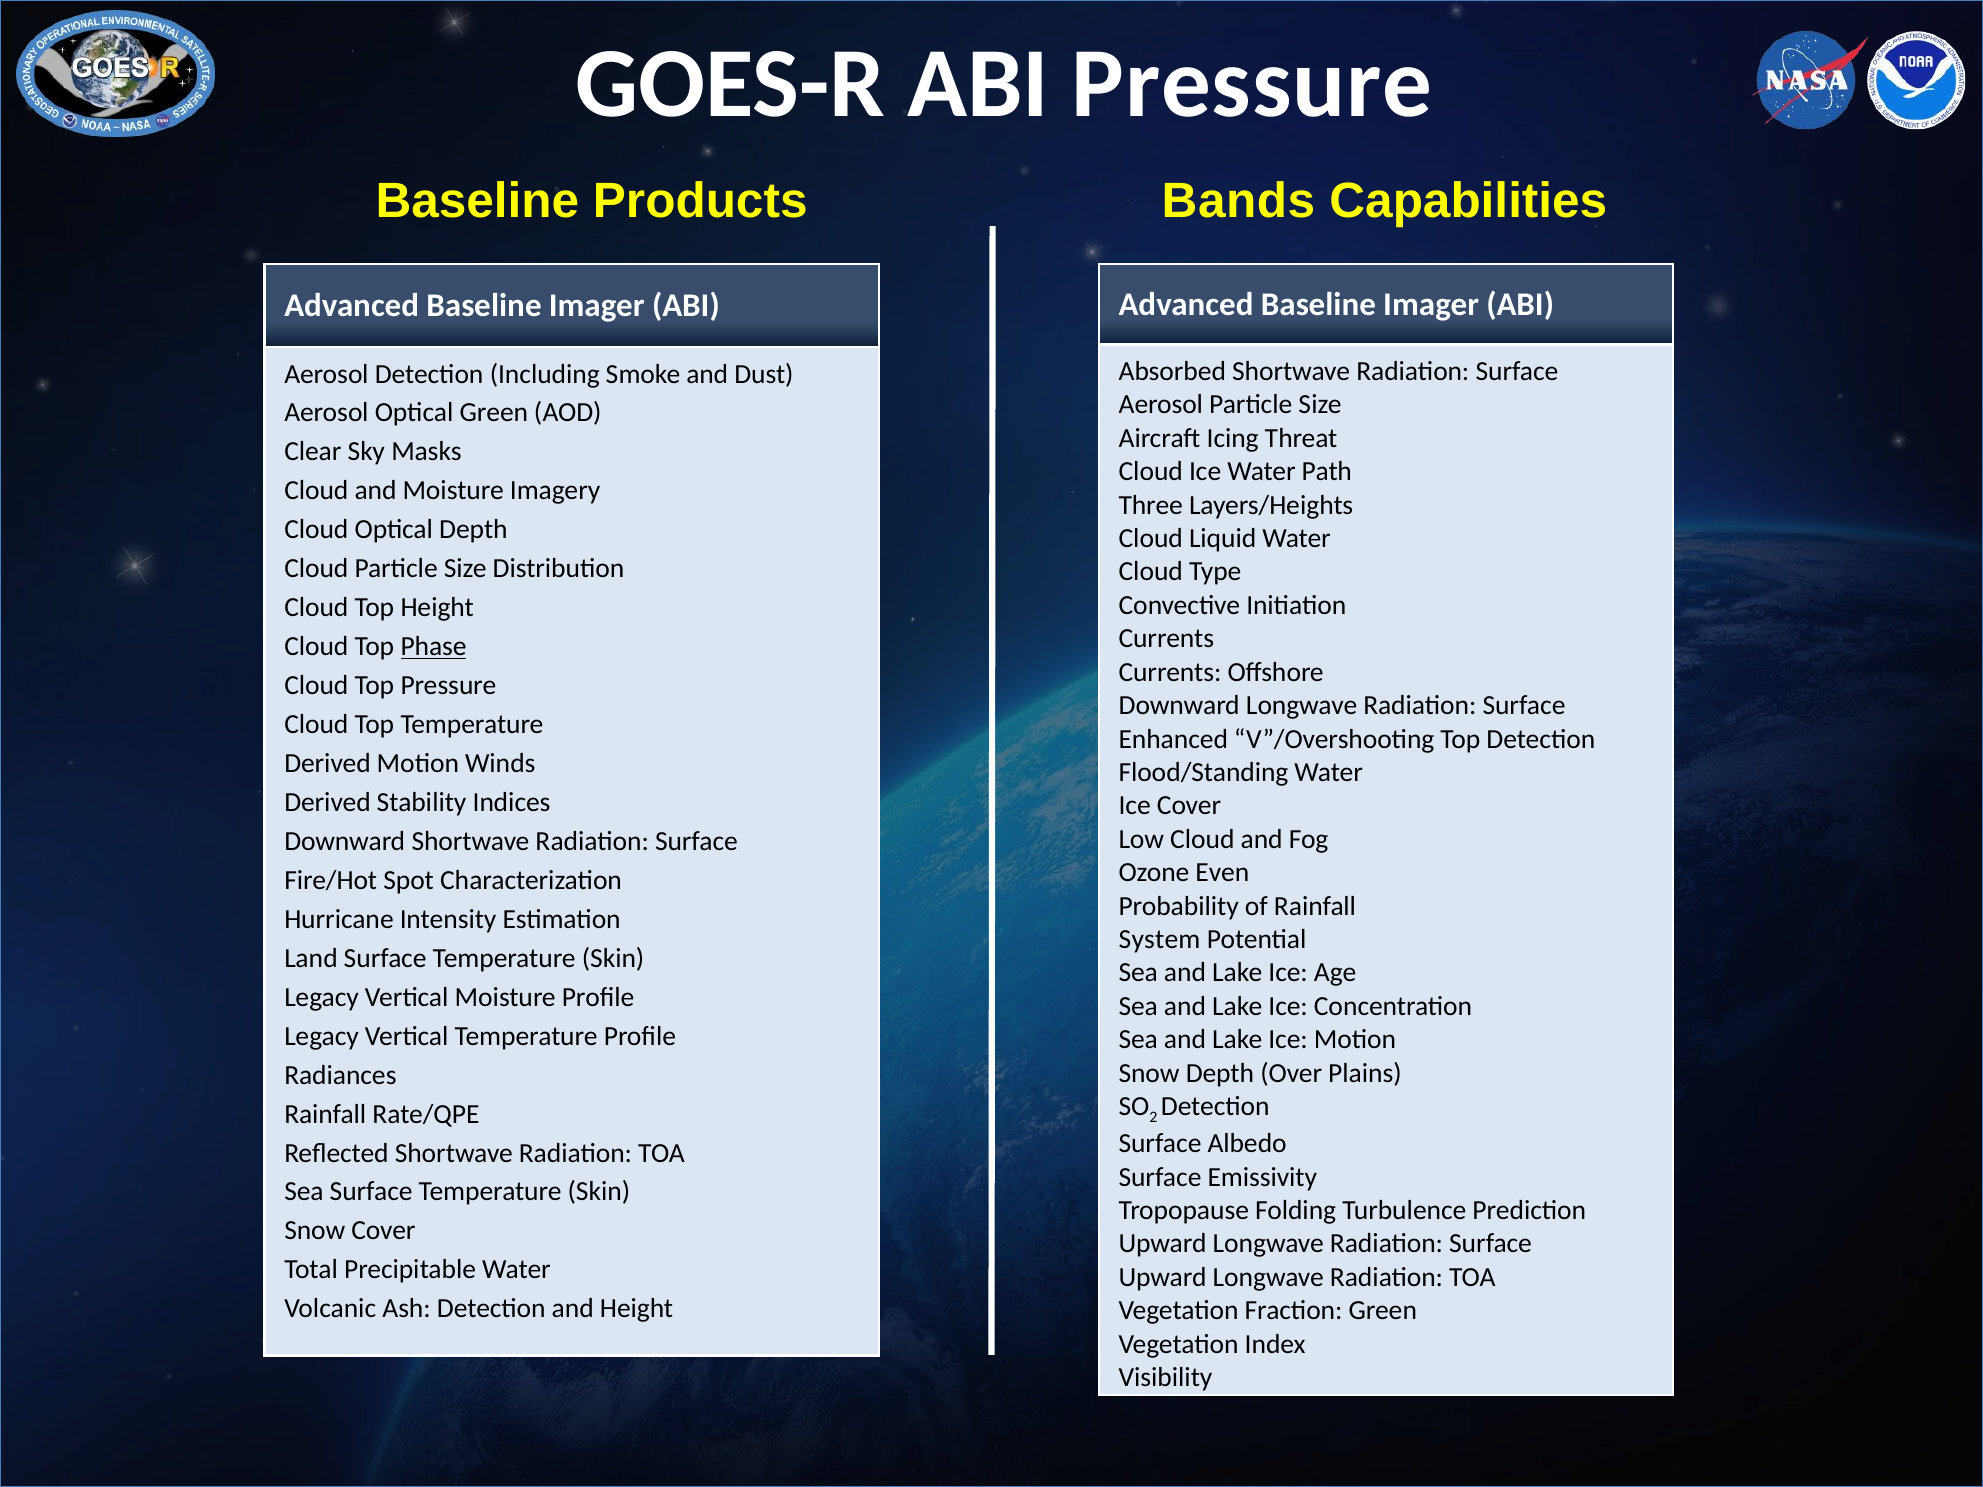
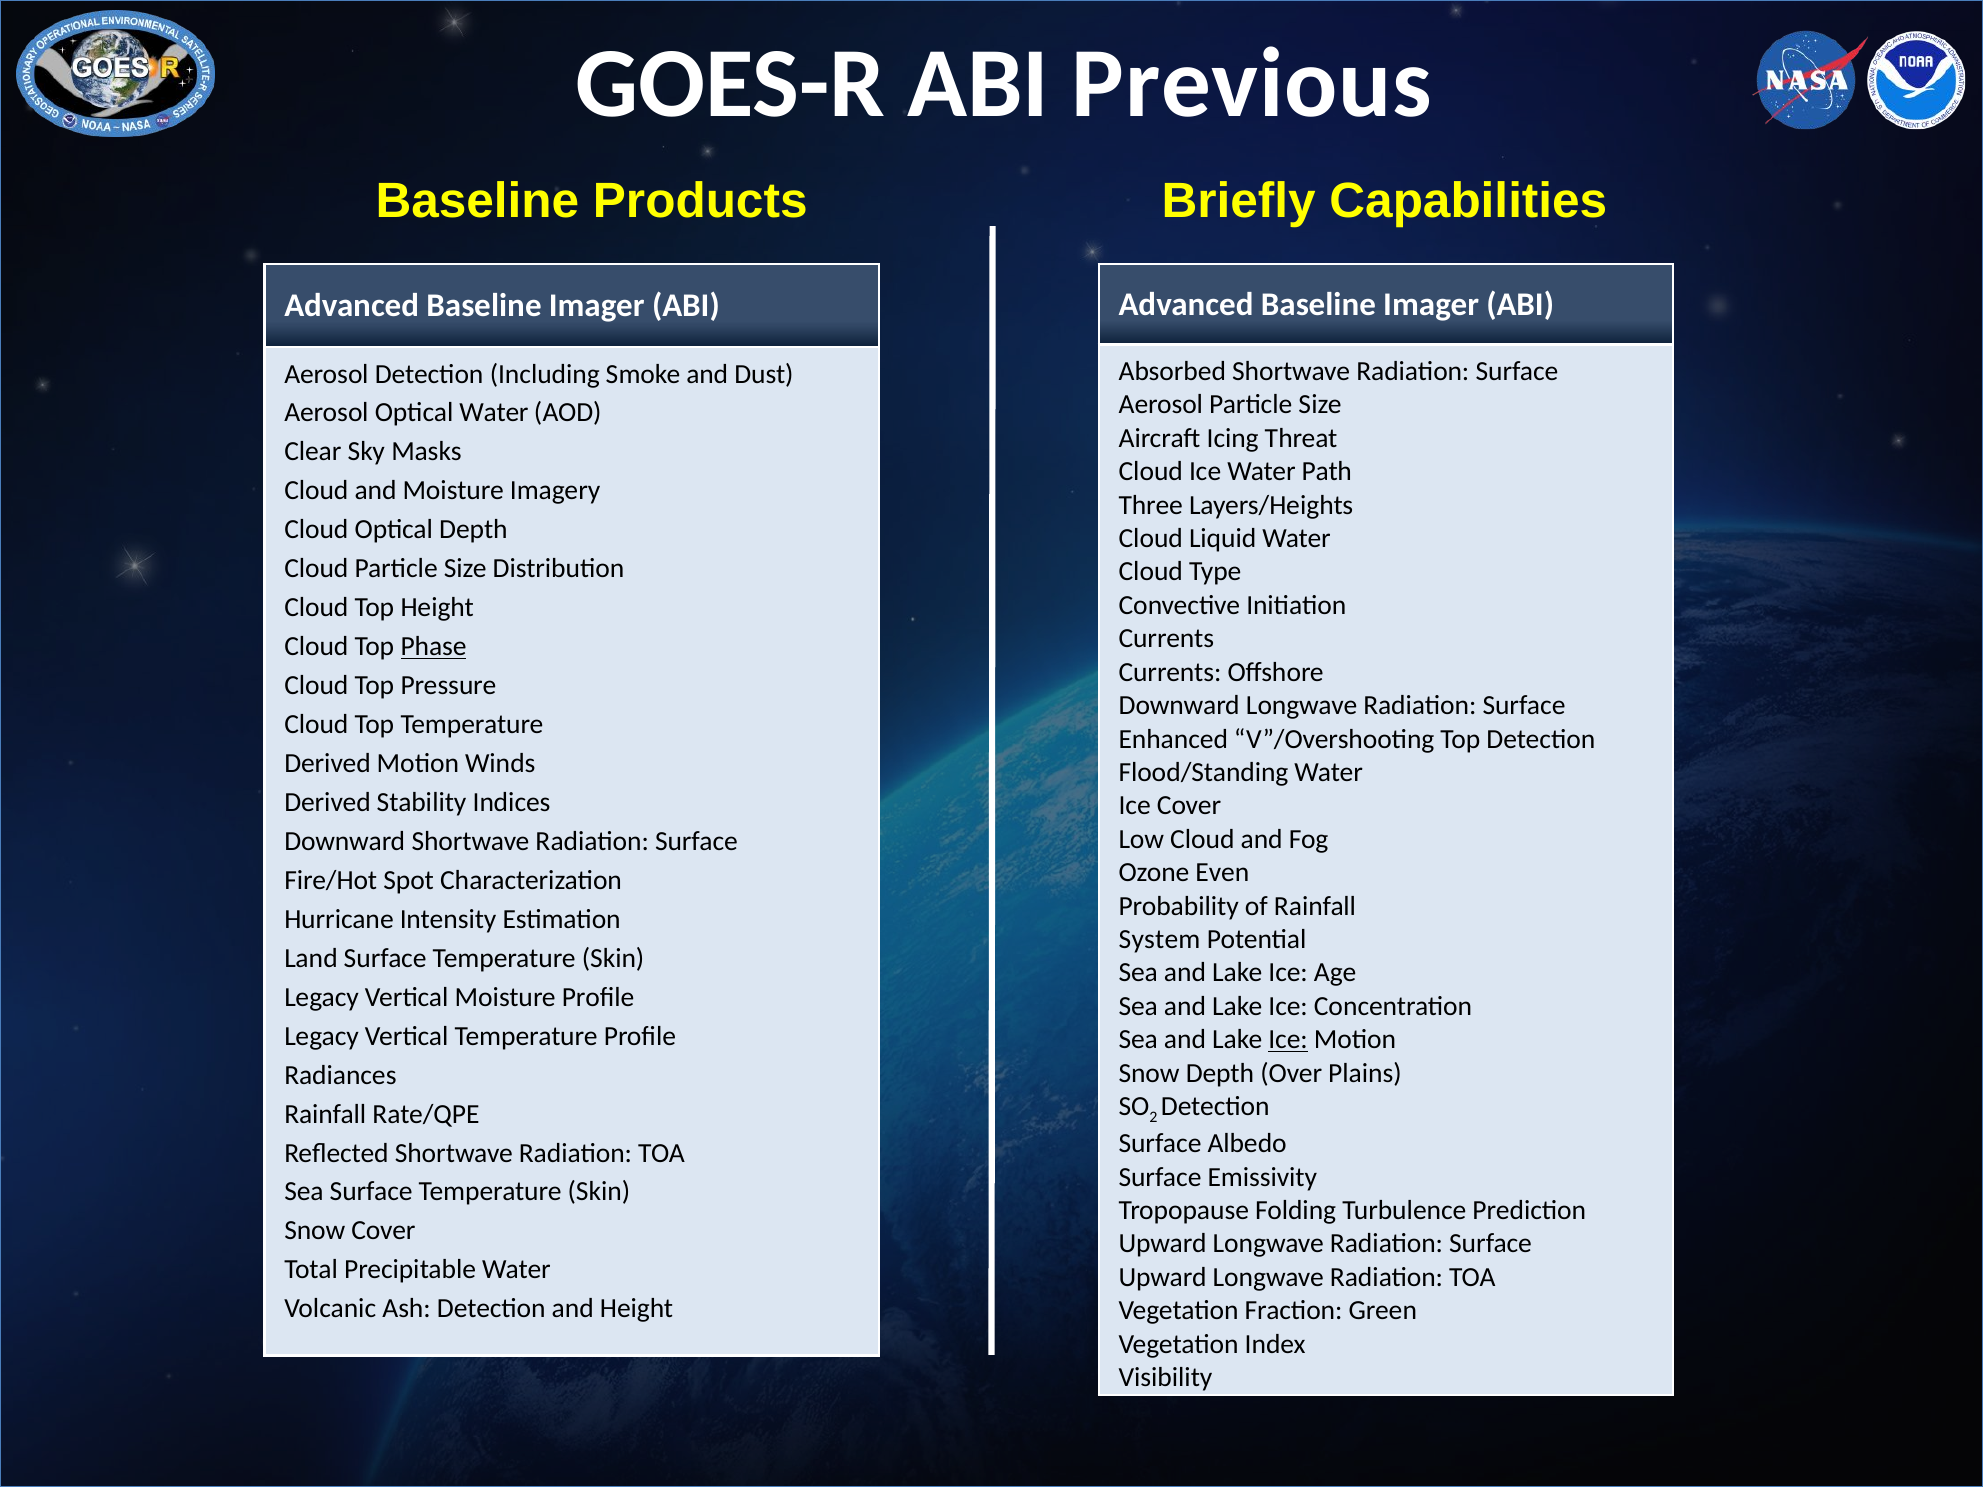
ABI Pressure: Pressure -> Previous (1252, 84)
Bands: Bands -> Briefly (1239, 201)
Optical Green: Green -> Water (494, 413)
Ice underline: none -> present (1288, 1040)
